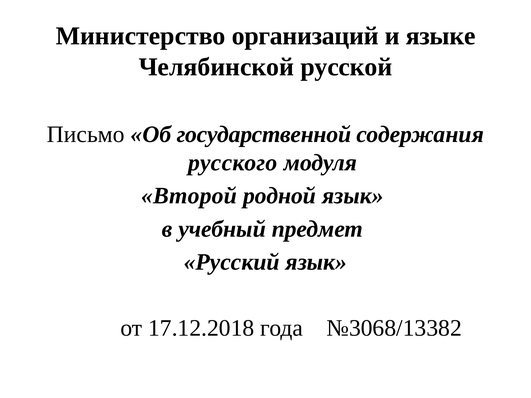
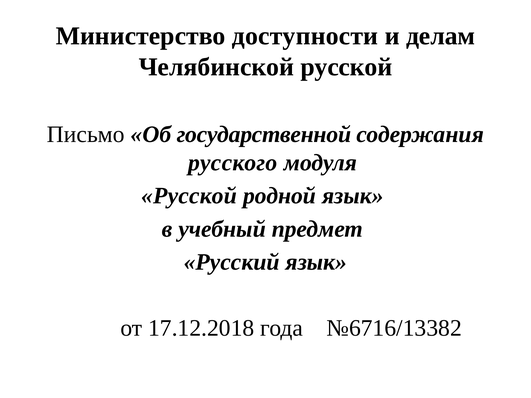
организаций: организаций -> доступности (305, 36)
языке: языке -> делам (441, 36)
Второй: Второй -> Русской (189, 196)
№3068/13382: №3068/13382 -> №6716/13382 (394, 328)
